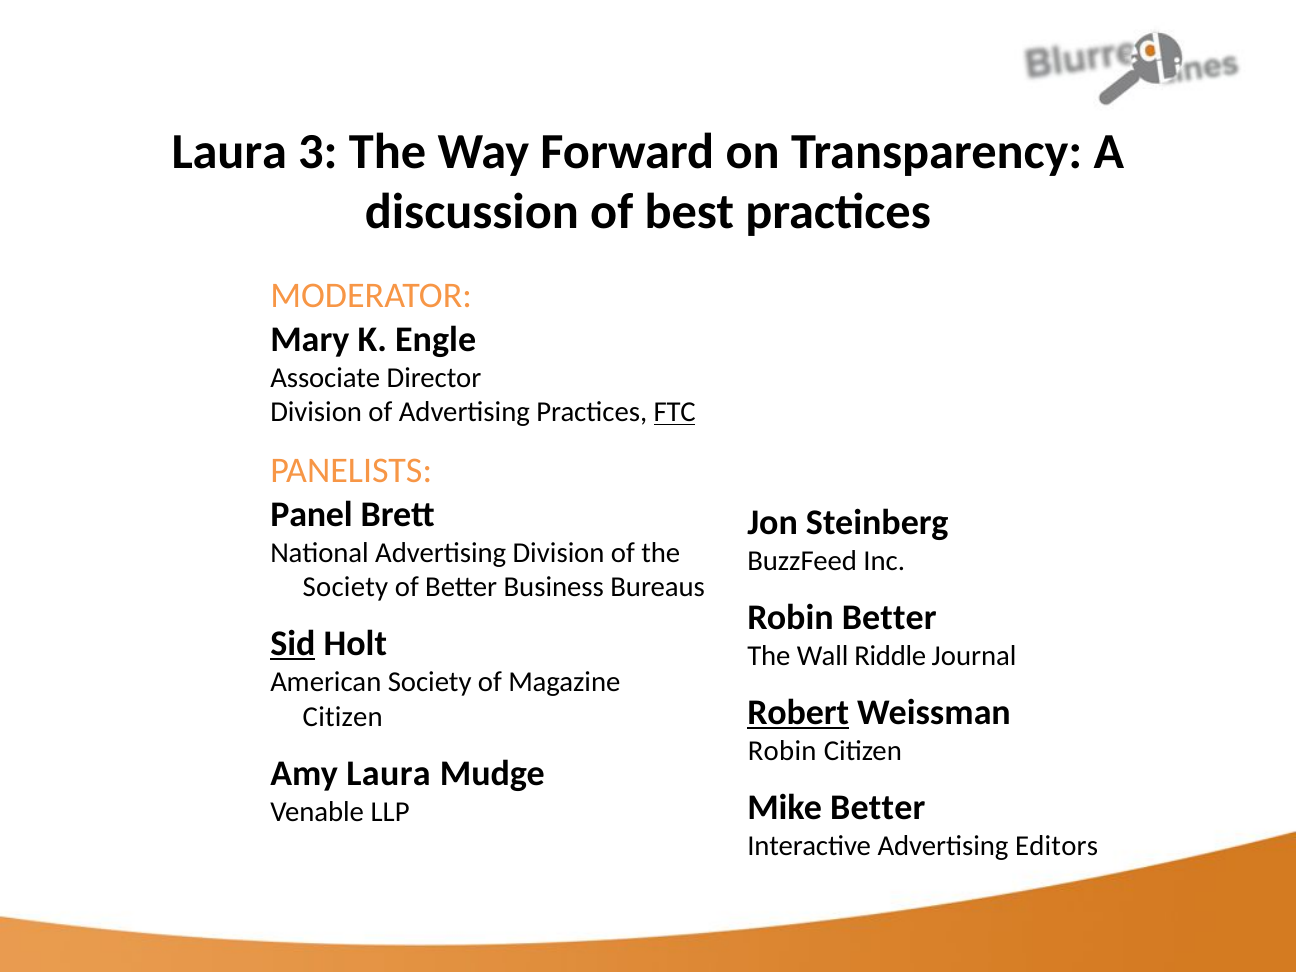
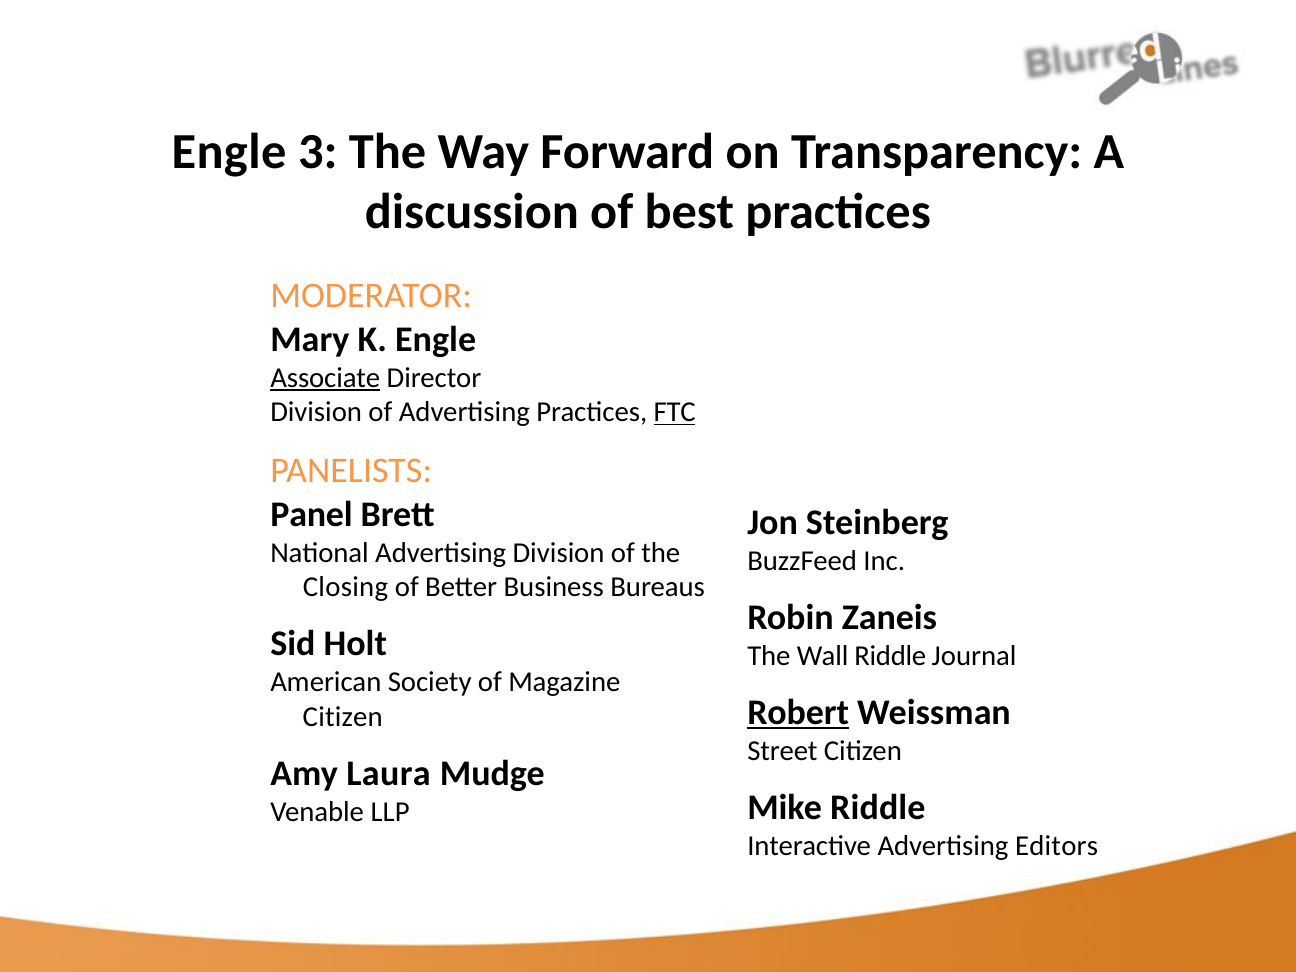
Laura: Laura -> Engle (229, 151)
Associate underline: none -> present (325, 378)
Society: Society -> Closing (345, 587)
Robin Better: Better -> Zaneis (889, 618)
Sid underline: present -> none (293, 644)
Robin: Robin -> Street (782, 751)
Mike Better: Better -> Riddle (878, 808)
